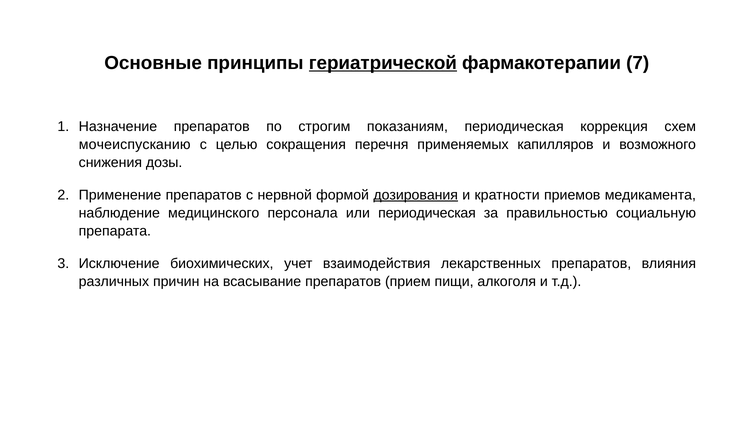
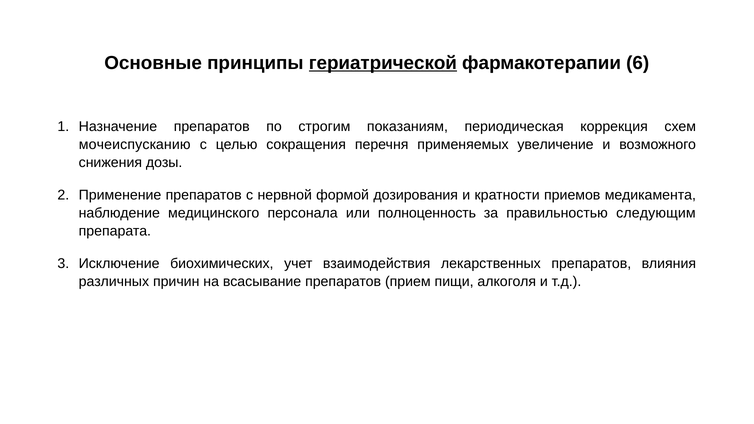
7: 7 -> 6 (638, 63)
капилляров: капилляров -> увеличение (556, 145)
дозирования underline: present -> none (416, 195)
или периодическая: периодическая -> полноценность (427, 213)
социальную: социальную -> следующим (656, 213)
